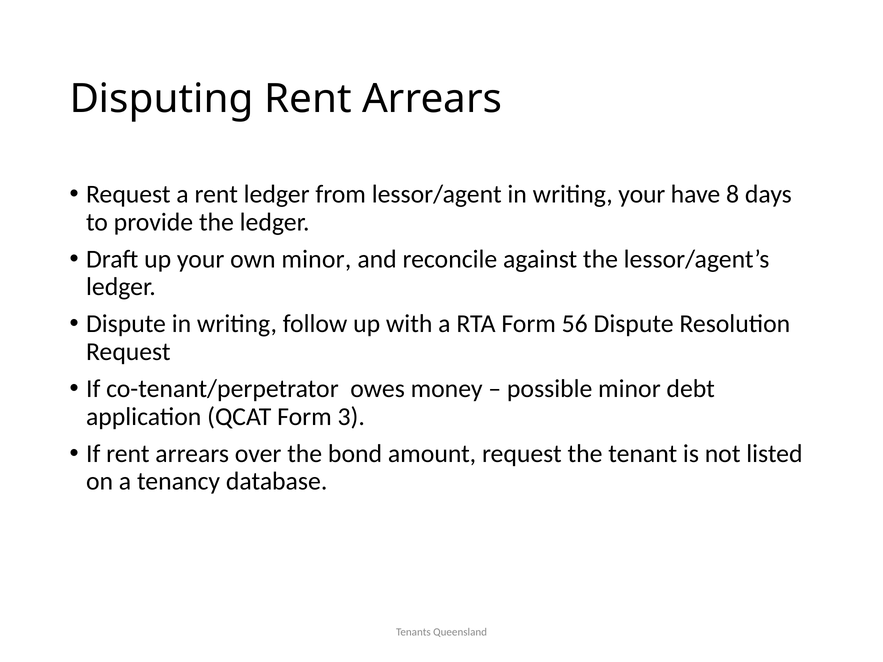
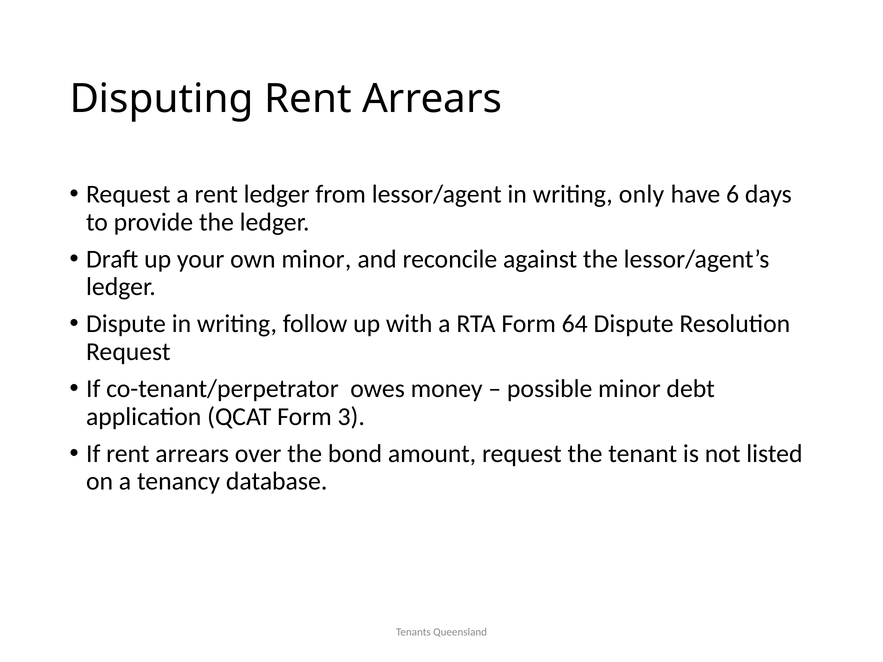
writing your: your -> only (642, 194)
8: 8 -> 6 (733, 194)
56: 56 -> 64 (575, 324)
